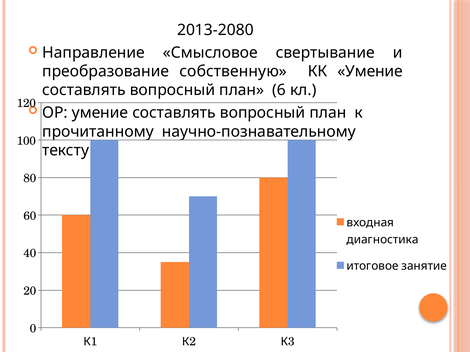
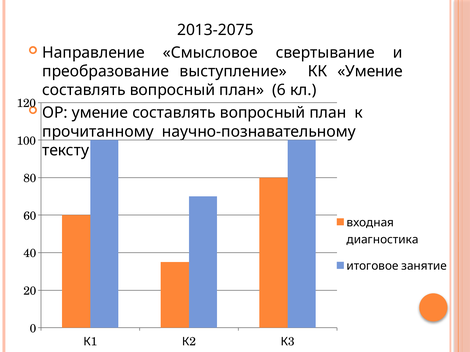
2013-2080: 2013-2080 -> 2013-2075 (215, 30)
собственную: собственную -> выступление (233, 71)
